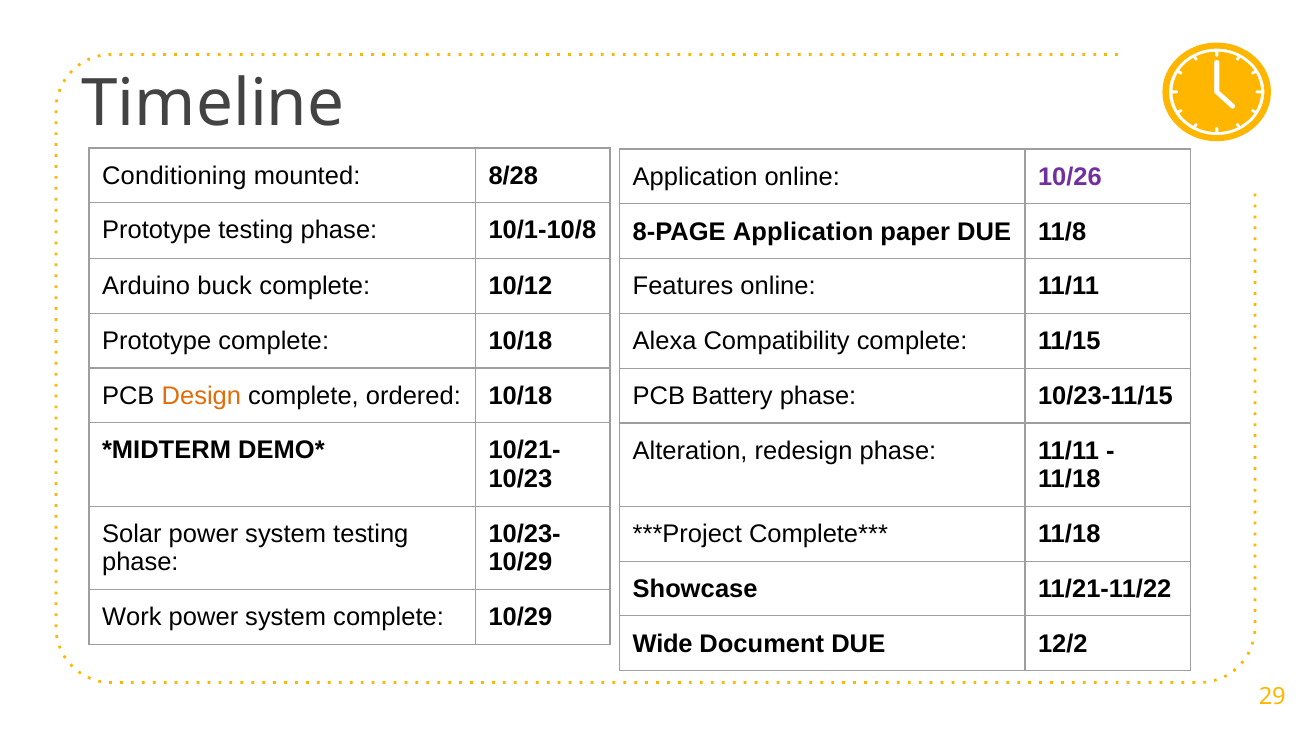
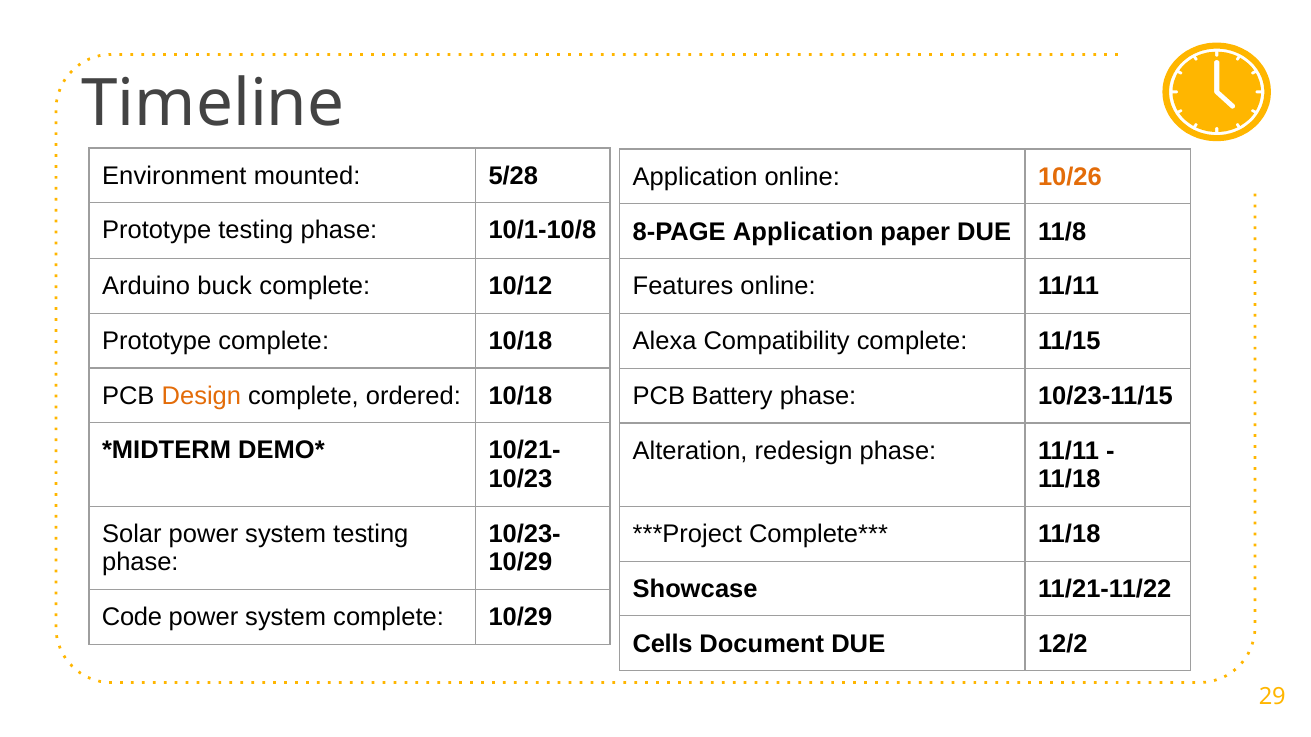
Conditioning: Conditioning -> Environment (174, 176)
8/28: 8/28 -> 5/28 (513, 176)
10/26 colour: purple -> orange (1070, 177)
Work: Work -> Code (132, 618)
Wide: Wide -> Cells (663, 644)
